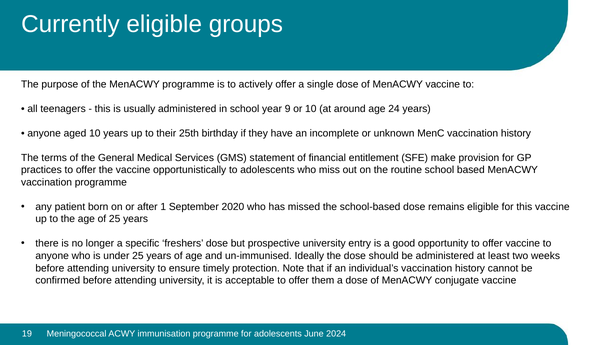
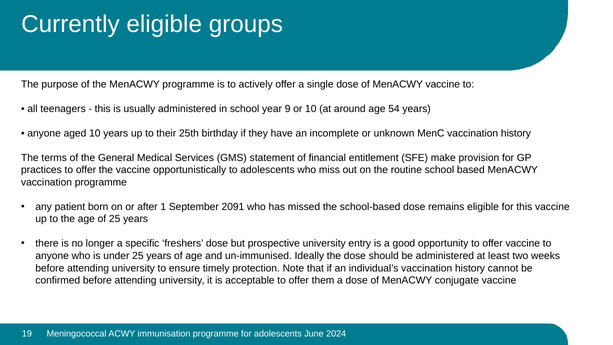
24: 24 -> 54 (394, 109)
2020: 2020 -> 2091 (233, 207)
